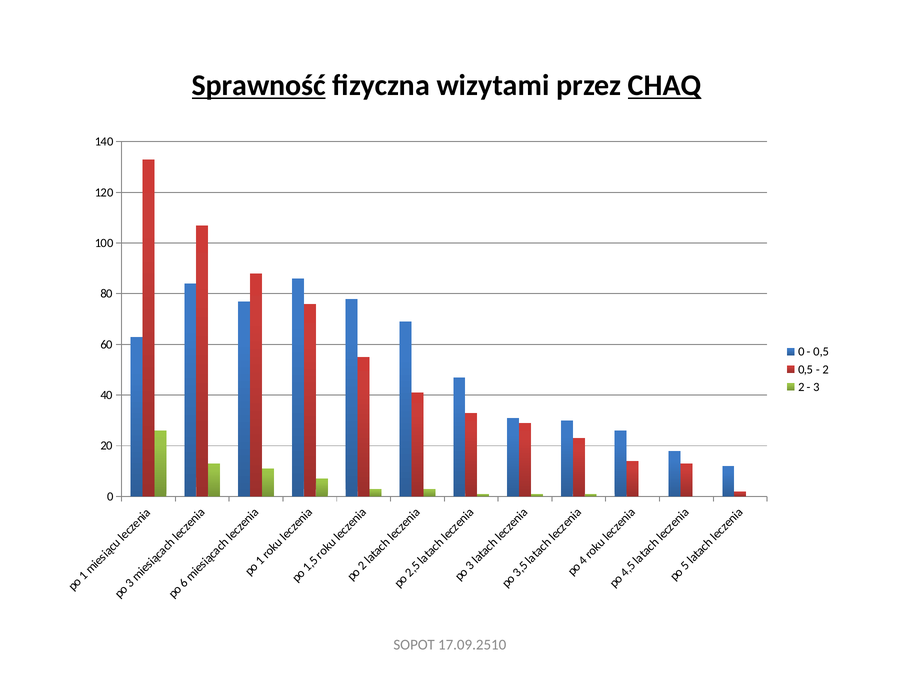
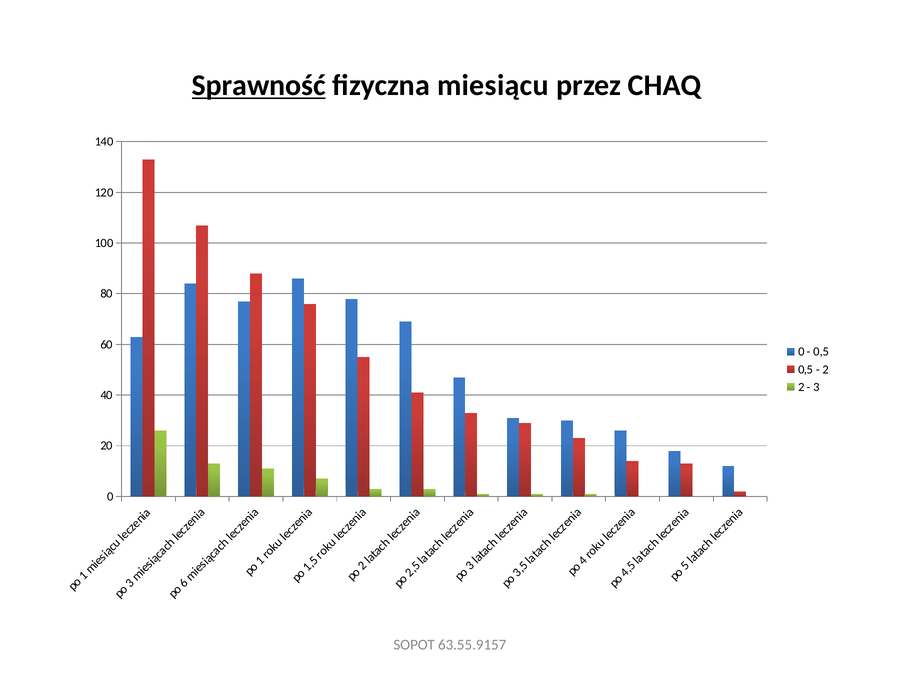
wizytami: wizytami -> miesiącu (493, 85)
CHAQ underline: present -> none (665, 85)
17.09.2510: 17.09.2510 -> 63.55.9157 (472, 645)
